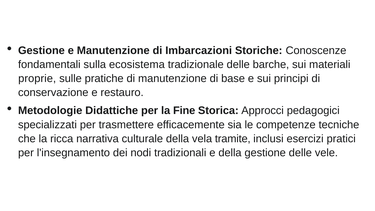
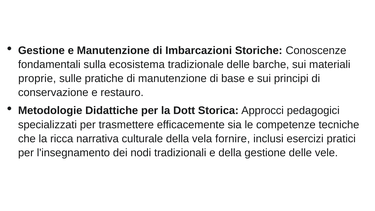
Fine: Fine -> Dott (184, 111)
tramite: tramite -> fornire (233, 139)
